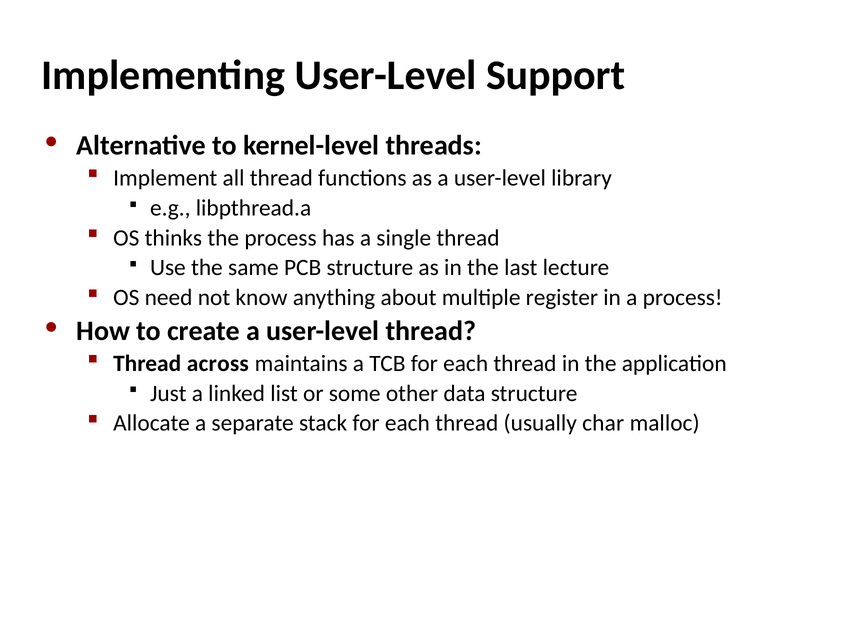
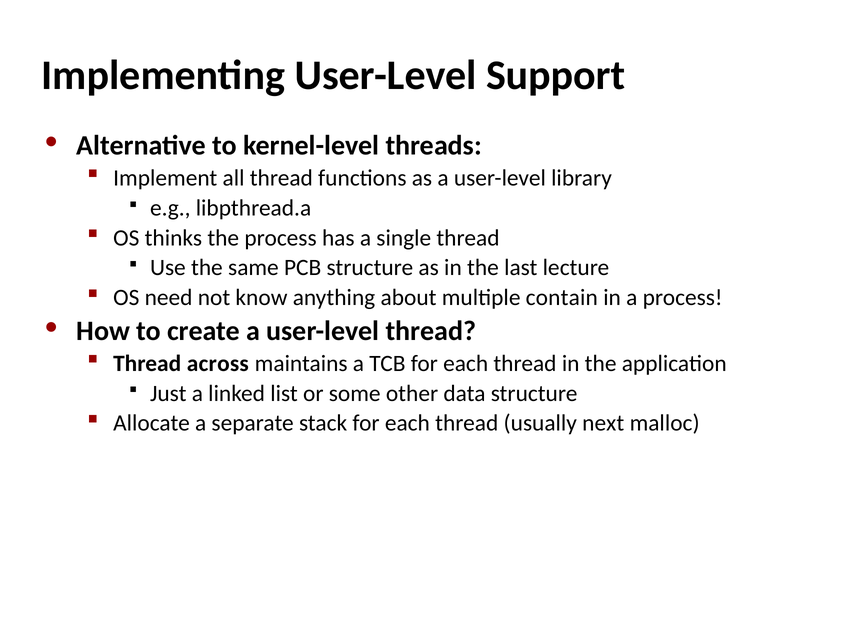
register: register -> contain (562, 298)
char: char -> next (603, 423)
